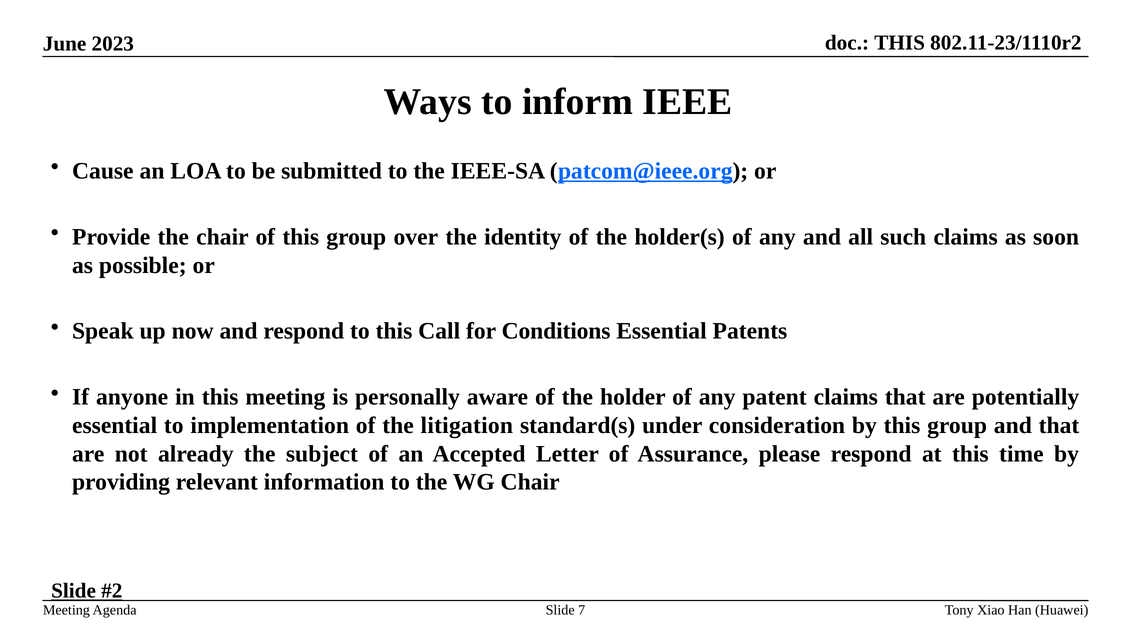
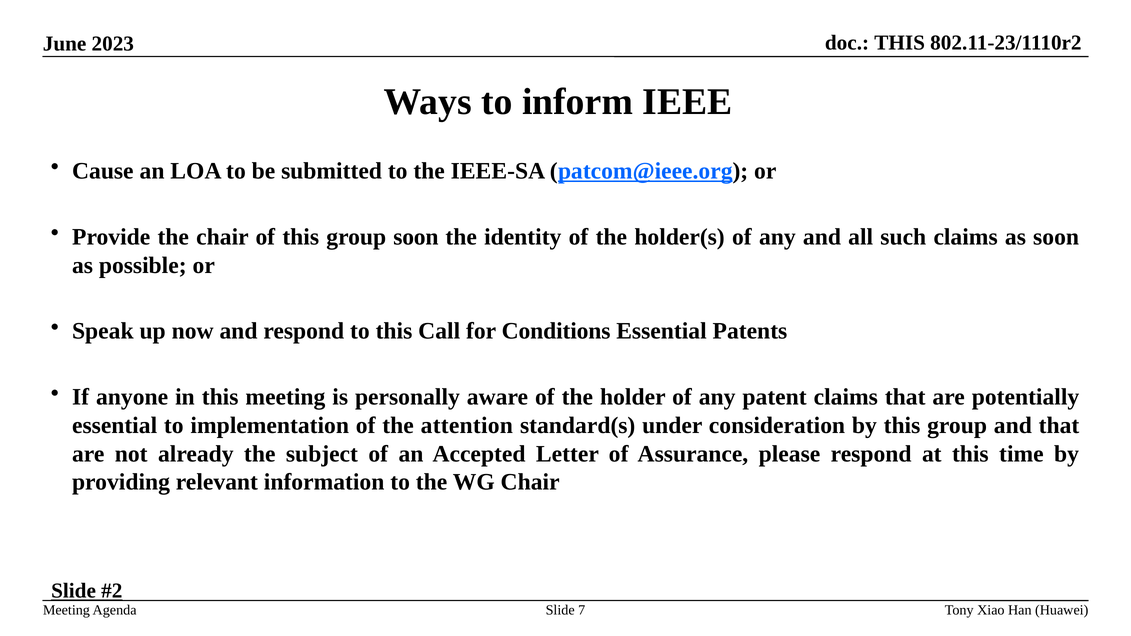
group over: over -> soon (416, 237)
litigation: litigation -> attention (467, 426)
